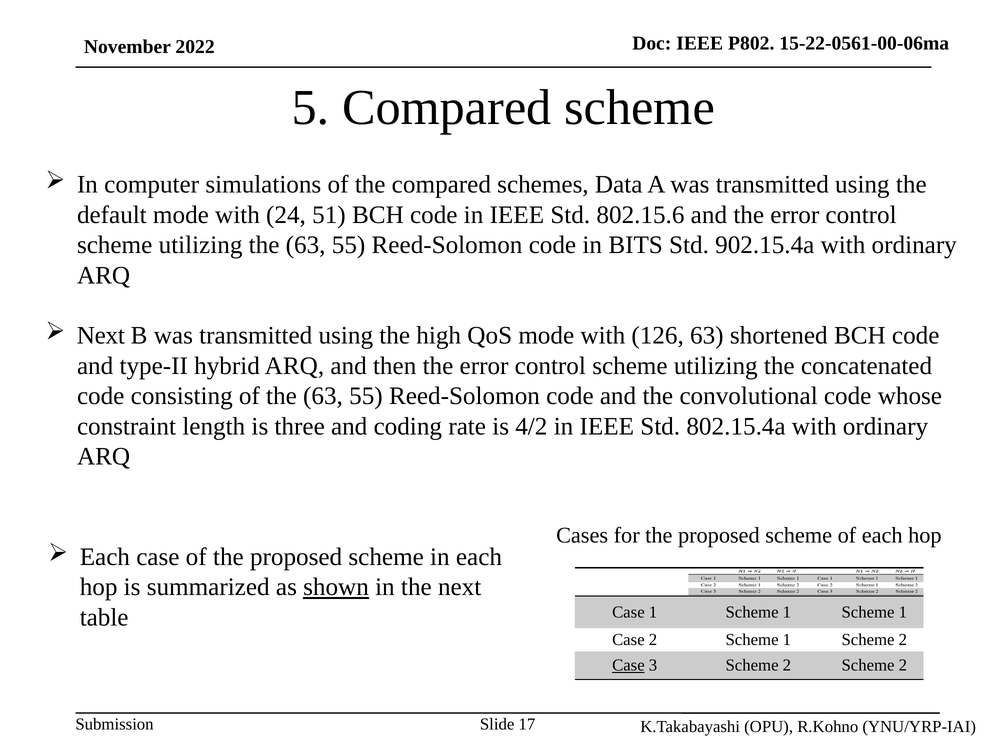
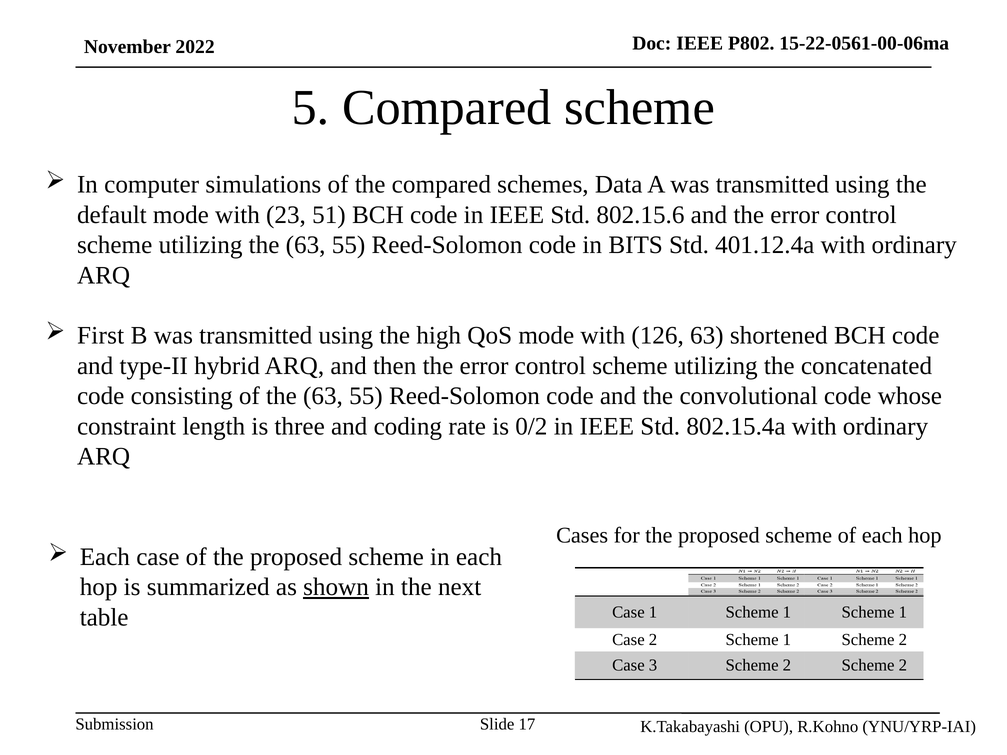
24: 24 -> 23 (286, 215)
902.15.4a: 902.15.4a -> 401.12.4a (765, 245)
Next: Next -> First (101, 336)
4/2: 4/2 -> 0/2 (531, 426)
Case underline: present -> none (628, 666)
